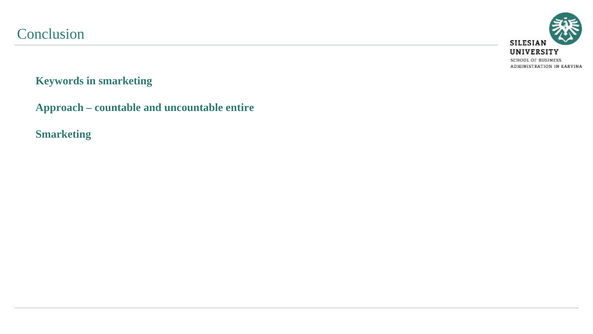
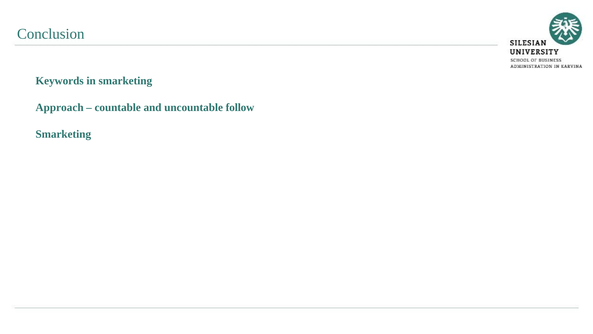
entire: entire -> follow (240, 107)
